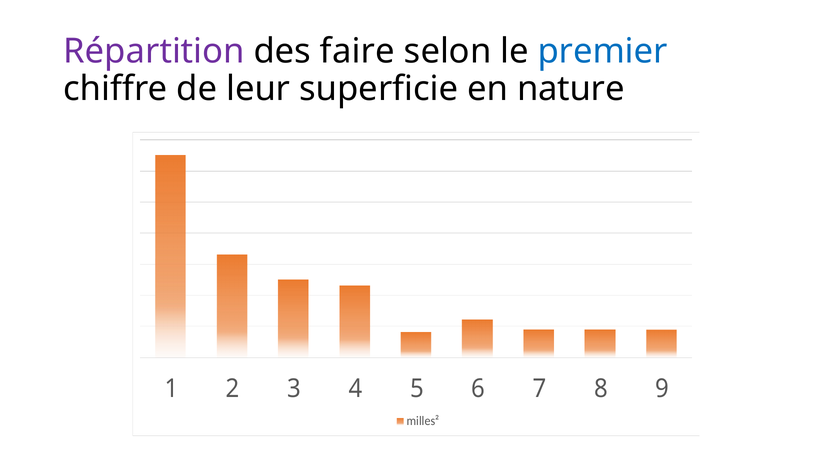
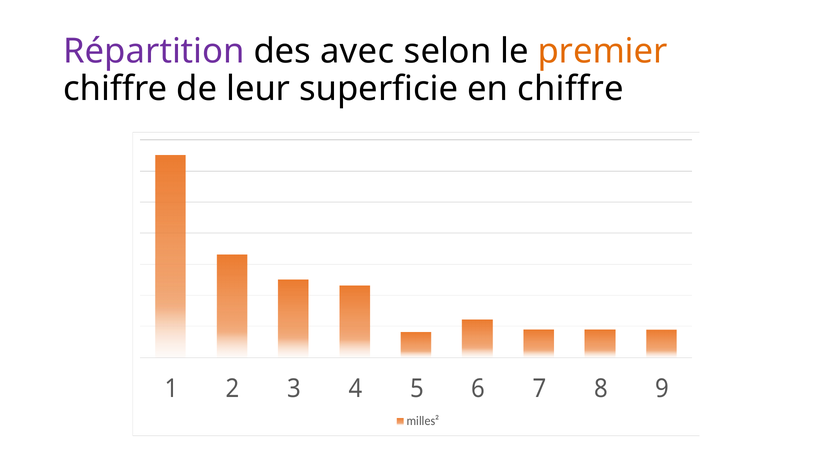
faire: faire -> avec (357, 51)
premier colour: blue -> orange (603, 51)
en nature: nature -> chiffre (571, 89)
